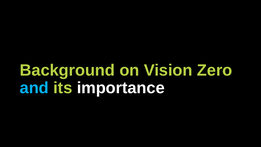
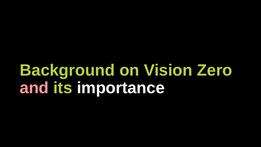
and colour: light blue -> pink (34, 88)
